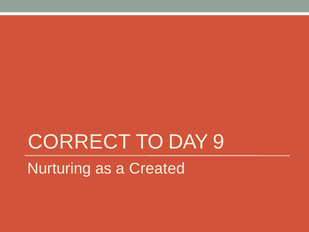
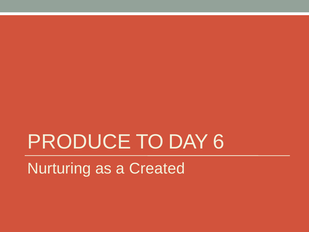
CORRECT: CORRECT -> PRODUCE (79, 142)
9: 9 -> 6 (219, 142)
